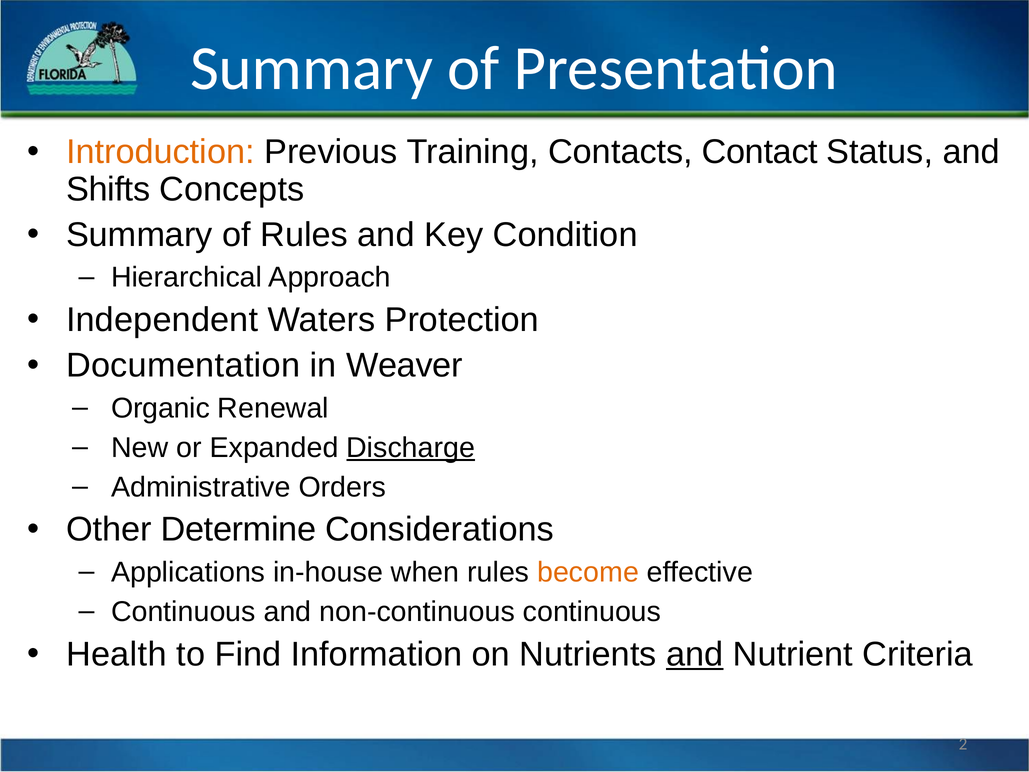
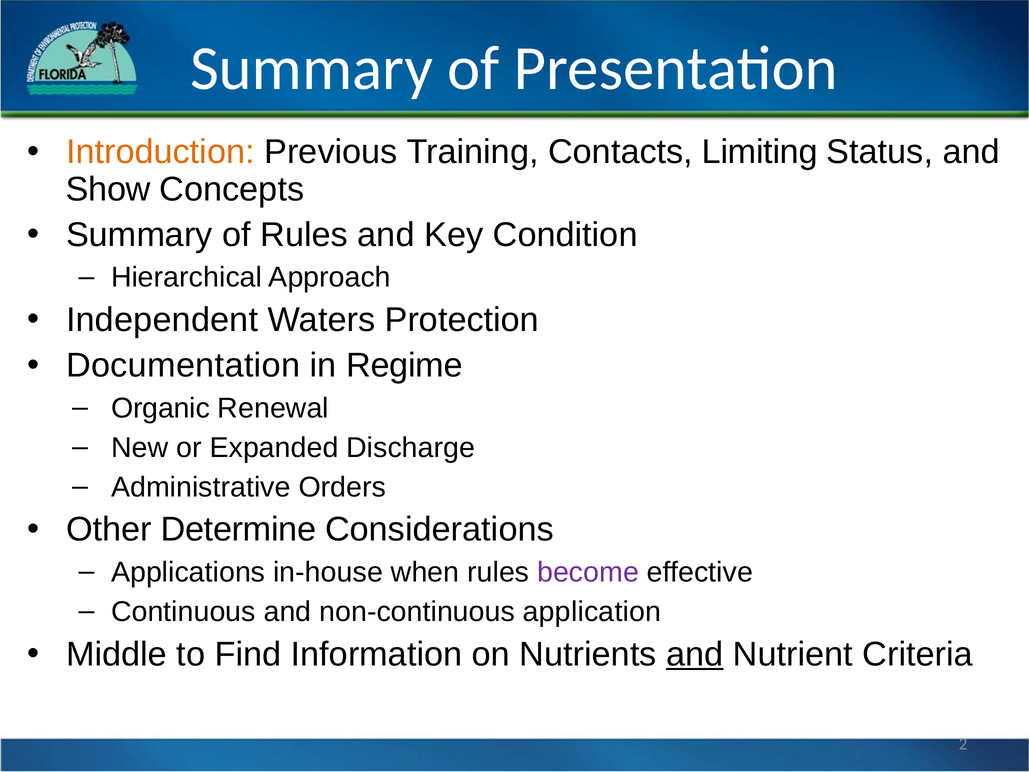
Contact: Contact -> Limiting (760, 152)
Shifts: Shifts -> Show (108, 189)
Weaver: Weaver -> Regime (404, 365)
Discharge underline: present -> none (411, 447)
become colour: orange -> purple (588, 572)
non-continuous continuous: continuous -> application (592, 611)
Health: Health -> Middle (116, 654)
